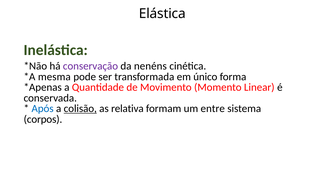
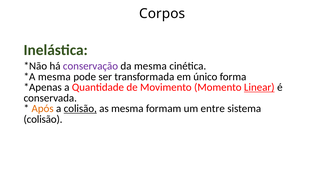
Elástica: Elástica -> Corpos (162, 14)
da nenéns: nenéns -> mesma (150, 66)
Linear underline: none -> present (259, 87)
Após colour: blue -> orange (43, 109)
as relativa: relativa -> mesma (127, 109)
corpos: corpos -> colisão (43, 119)
